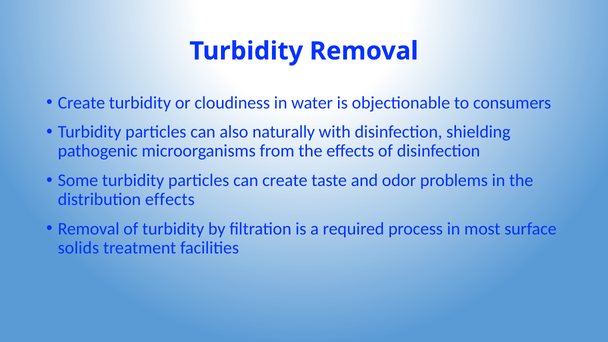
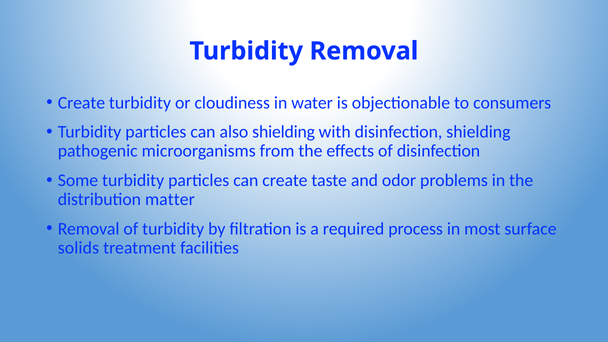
also naturally: naturally -> shielding (284, 132)
distribution effects: effects -> matter (170, 200)
